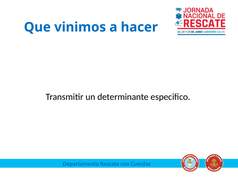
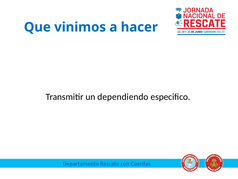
determinante: determinante -> dependiendo (123, 97)
